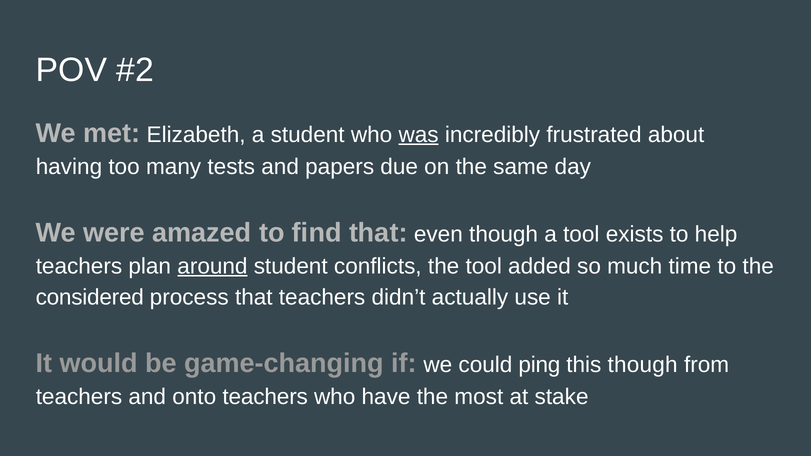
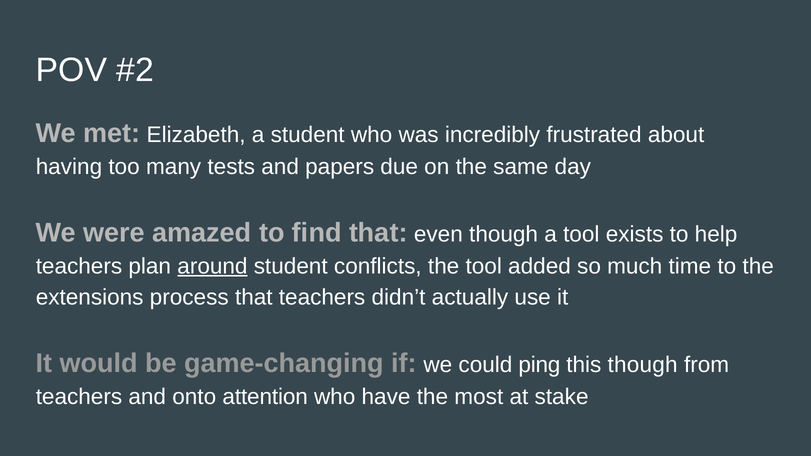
was underline: present -> none (419, 135)
considered: considered -> extensions (90, 297)
onto teachers: teachers -> attention (265, 397)
